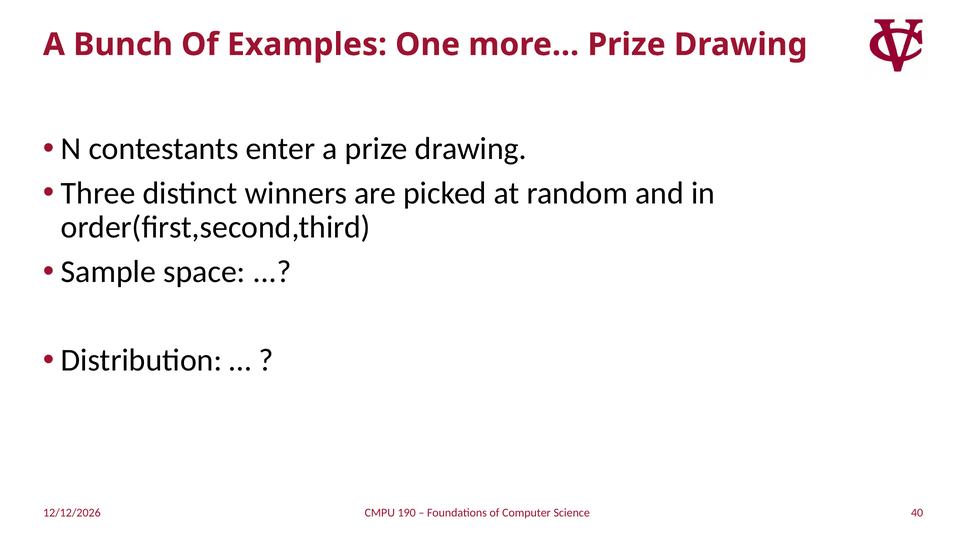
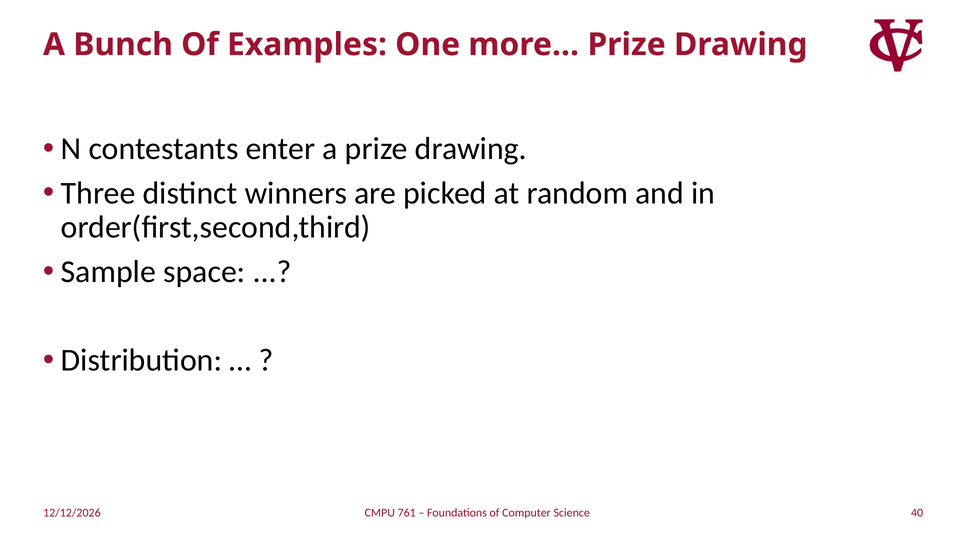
190: 190 -> 761 (407, 513)
